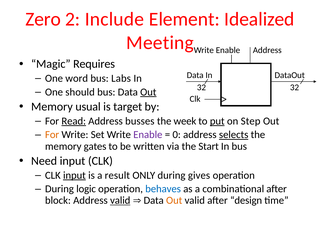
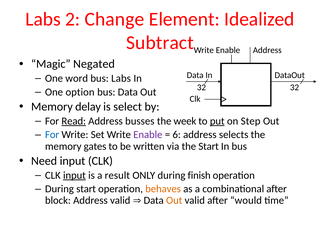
Zero: Zero -> Labs (43, 19)
Include: Include -> Change (114, 19)
Meeting: Meeting -> Subtract (160, 43)
Requires: Requires -> Negated (94, 64)
should: should -> option (80, 92)
Out underline: present -> none (148, 92)
usual: usual -> delay (88, 106)
target: target -> select (128, 106)
For colour: orange -> blue (52, 134)
0: 0 -> 6 (177, 134)
selects underline: present -> none (234, 134)
gives: gives -> finish (199, 175)
During logic: logic -> start (86, 188)
behaves colour: blue -> orange (163, 188)
valid underline: present -> none (120, 200)
design: design -> would (246, 200)
